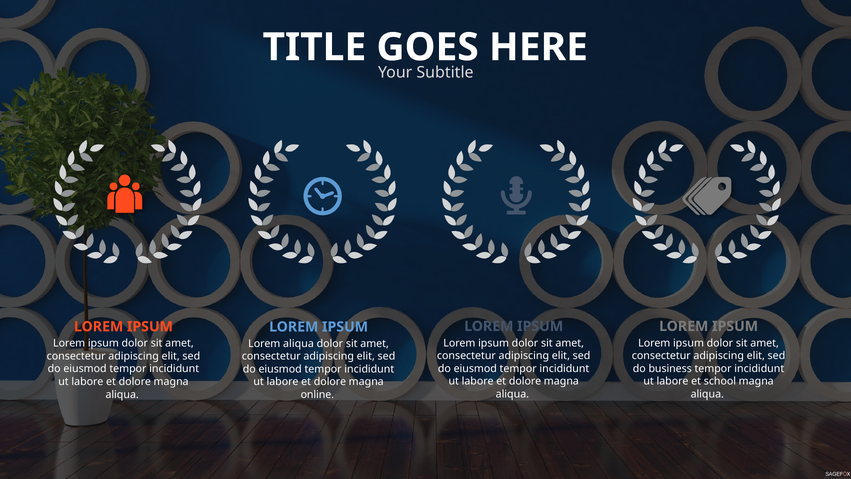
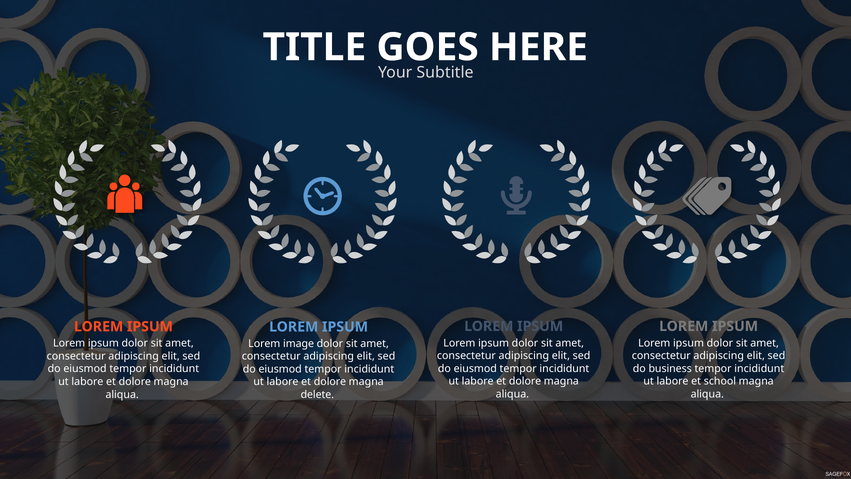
Lorem aliqua: aliqua -> image (299, 343)
online: online -> delete (317, 394)
